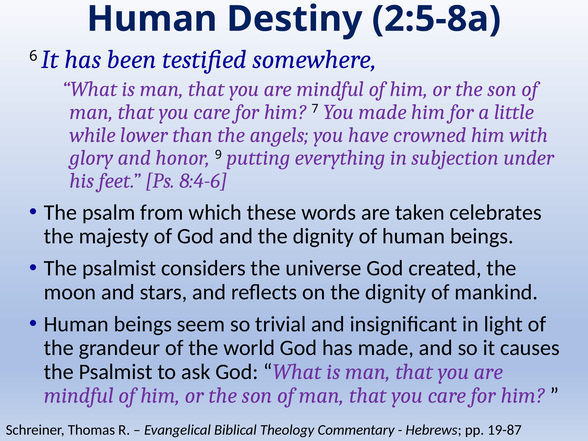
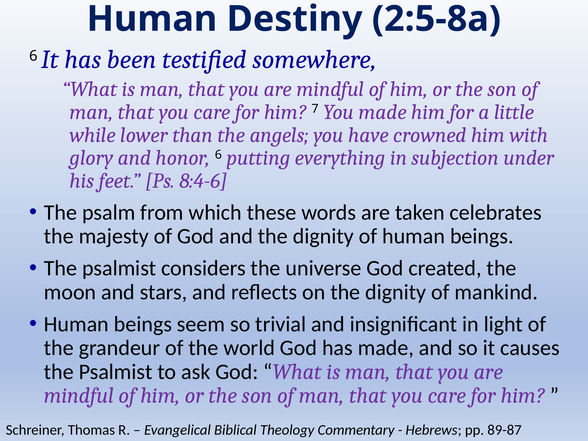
honor 9: 9 -> 6 (218, 155)
19-87: 19-87 -> 89-87 (505, 430)
